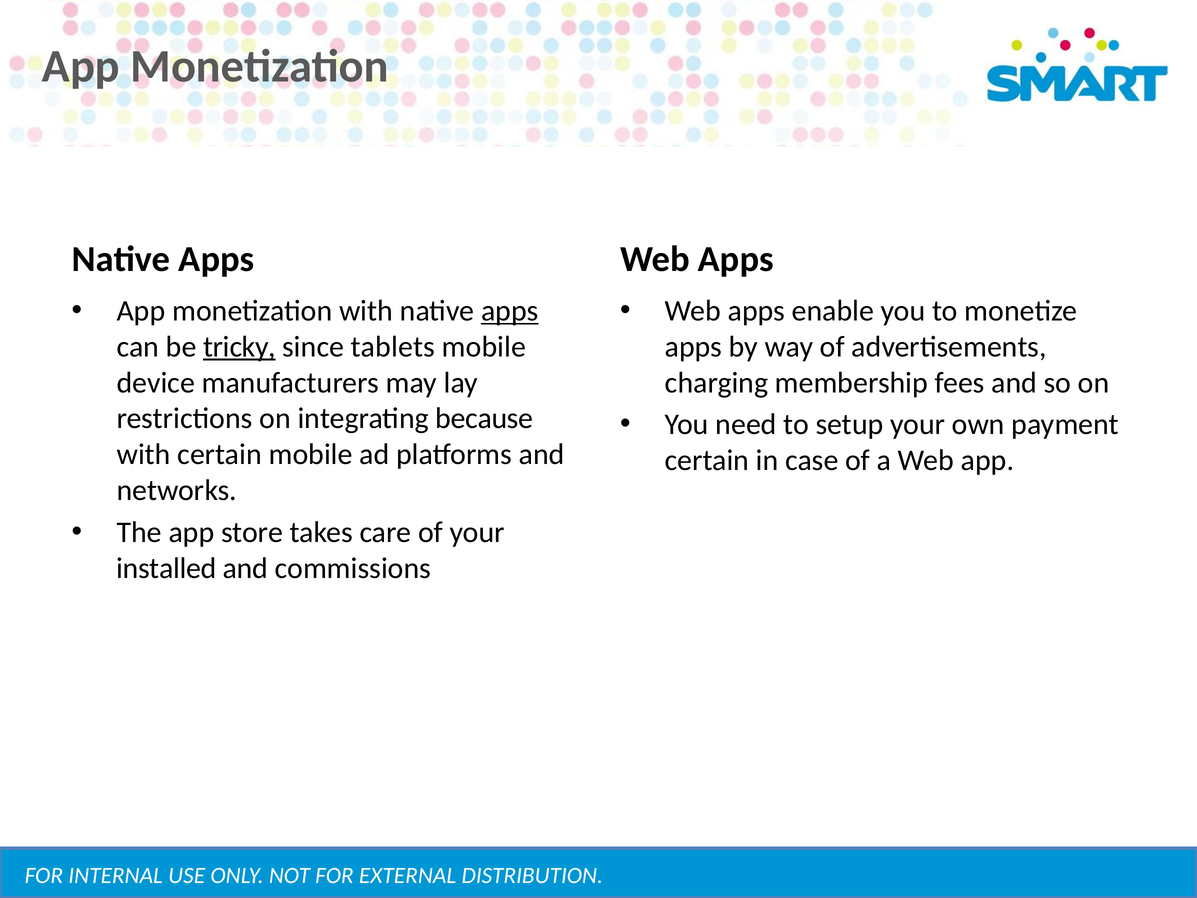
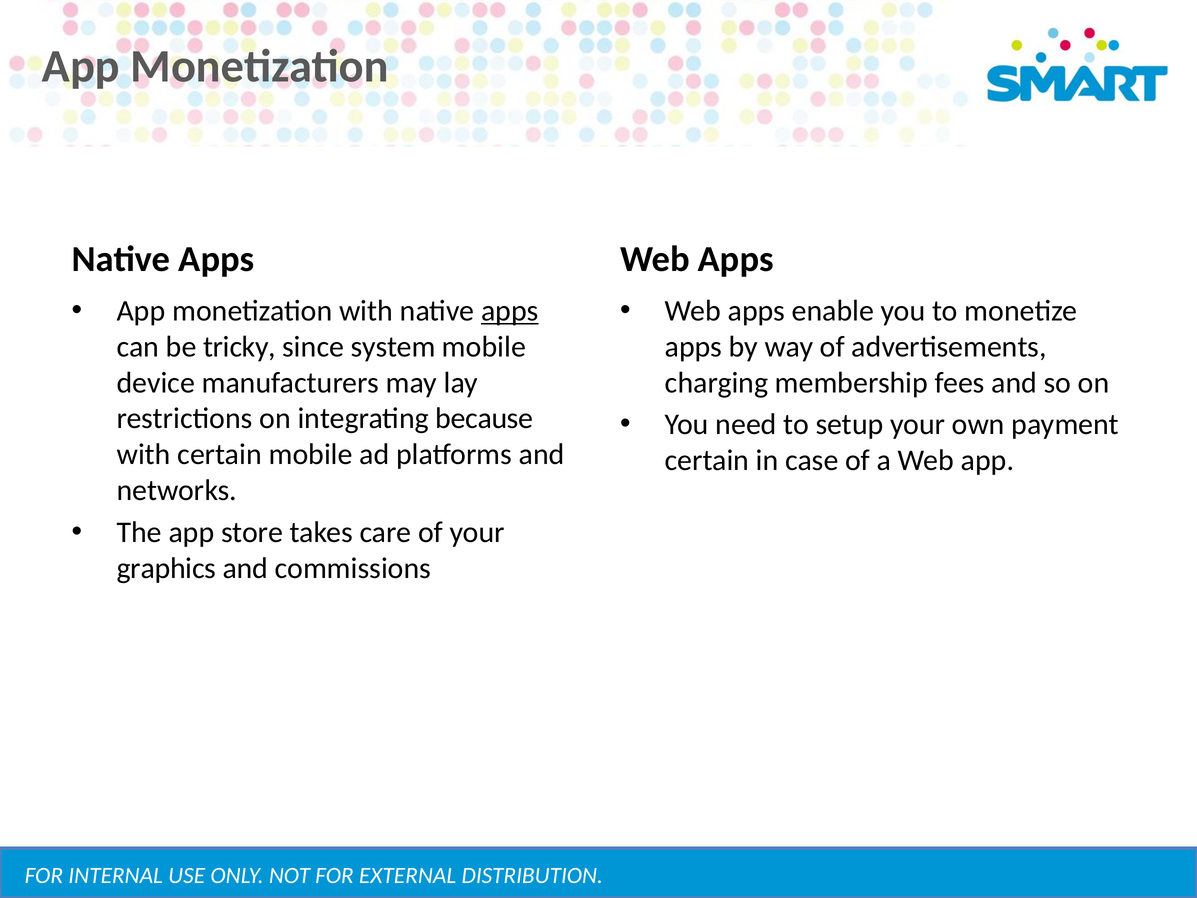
tricky underline: present -> none (239, 347)
tablets: tablets -> system (393, 347)
installed: installed -> graphics (166, 568)
